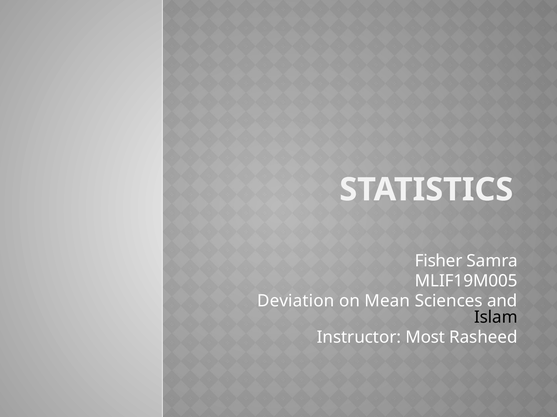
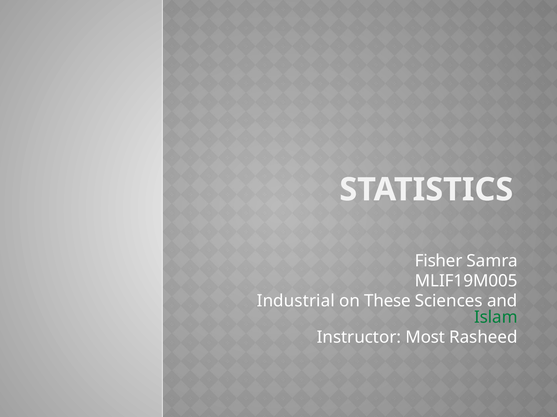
Deviation: Deviation -> Industrial (296, 301)
Mean: Mean -> These (388, 301)
Islam colour: black -> green (496, 318)
